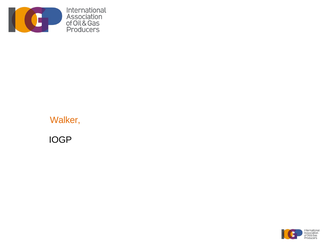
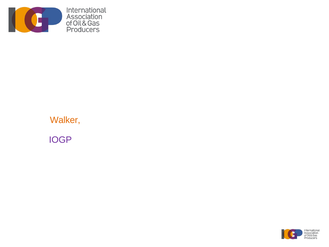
IOGP colour: black -> purple (60, 140)
